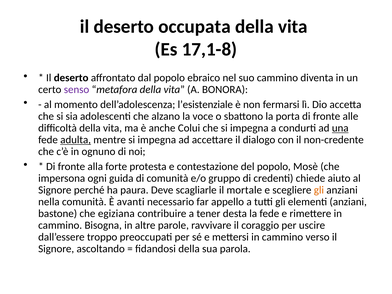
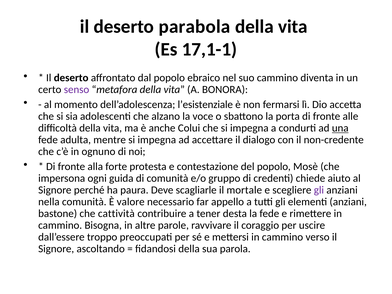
occupata: occupata -> parabola (194, 26)
17,1-8: 17,1-8 -> 17,1-1 (209, 49)
adulta underline: present -> none (76, 140)
gli colour: orange -> purple (319, 190)
avanti: avanti -> valore (131, 202)
egiziana: egiziana -> cattività (116, 213)
